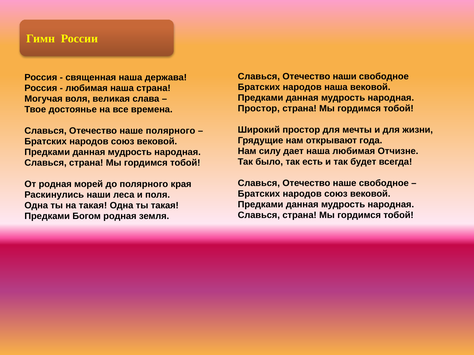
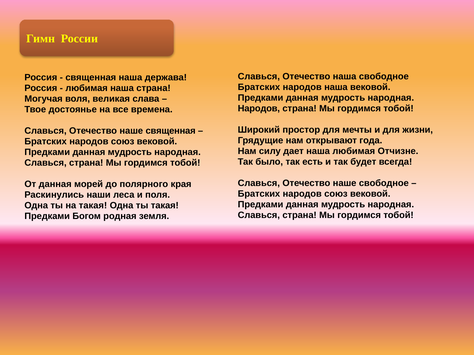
Отечество наши: наши -> наша (345, 76)
Простор: Простор -> Народов (259, 109)
наше полярного: полярного -> священная (171, 131)
От родная: родная -> данная (55, 184)
